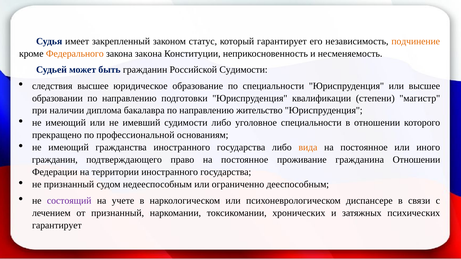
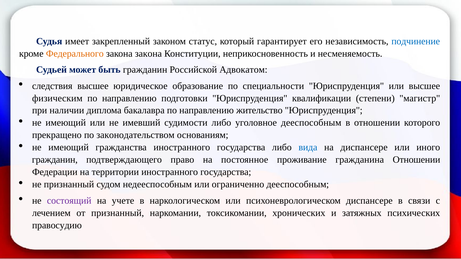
подчинение colour: orange -> blue (416, 41)
Российской Судимости: Судимости -> Адвокатом (243, 70)
образовании: образовании -> физическим (57, 98)
уголовное специальности: специальности -> дееспособным (311, 123)
профессиональной: профессиональной -> законодательством (135, 135)
вида colour: orange -> blue (308, 148)
постоянное: постоянное -> диспансере (364, 148)
гарантирует: гарантирует -> правосудию (57, 225)
